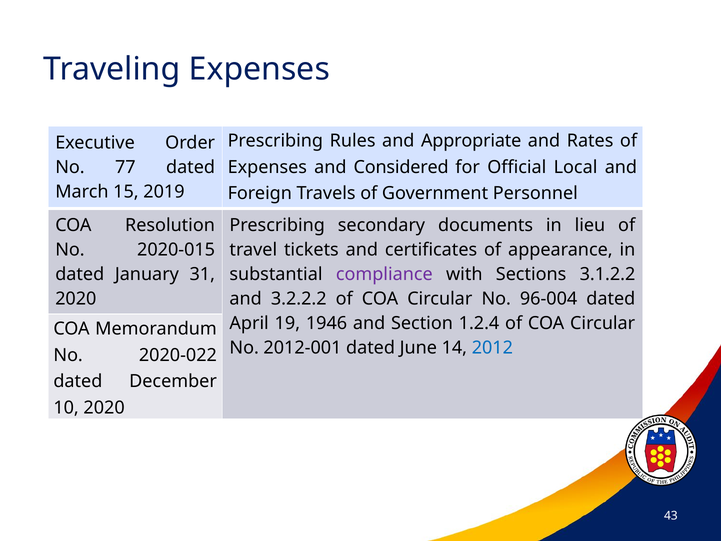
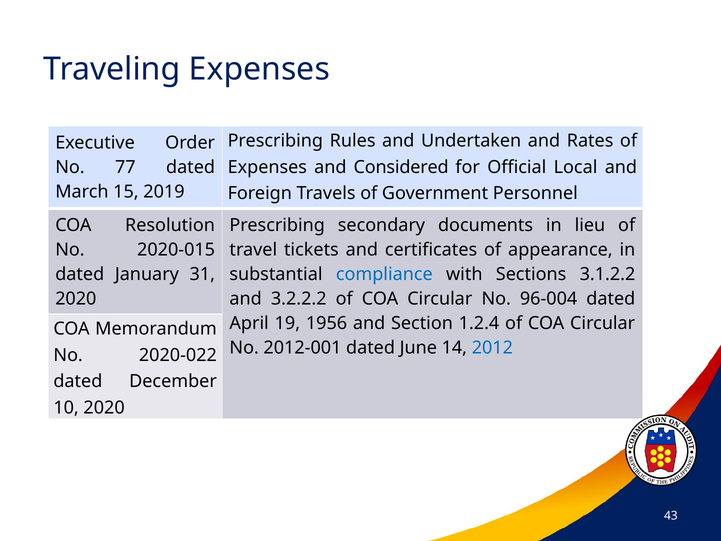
Appropriate: Appropriate -> Undertaken (471, 141)
compliance colour: purple -> blue (384, 274)
1946: 1946 -> 1956 (327, 323)
